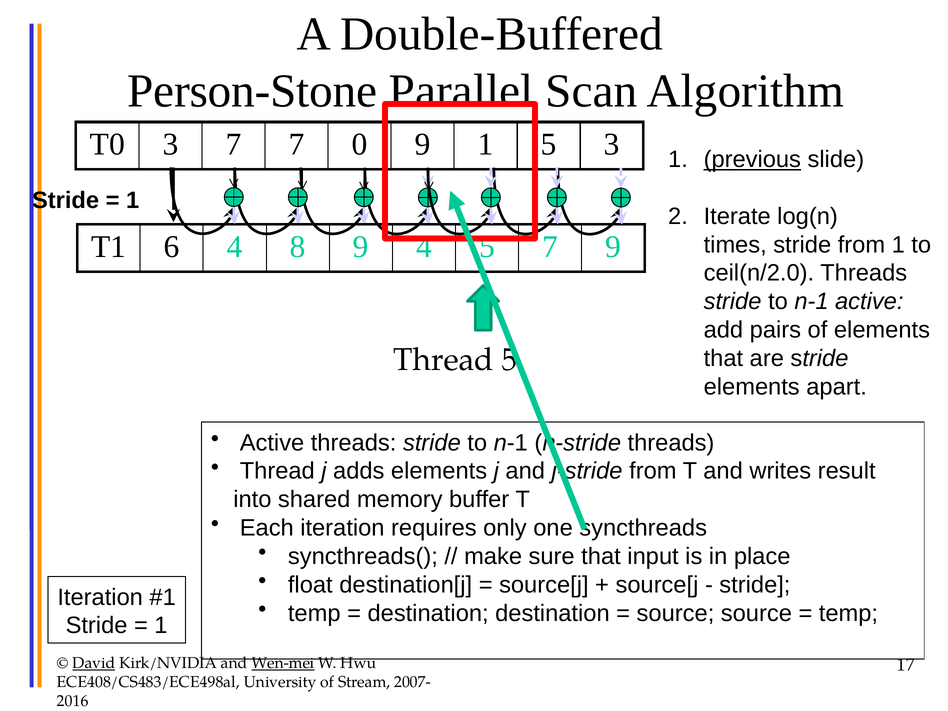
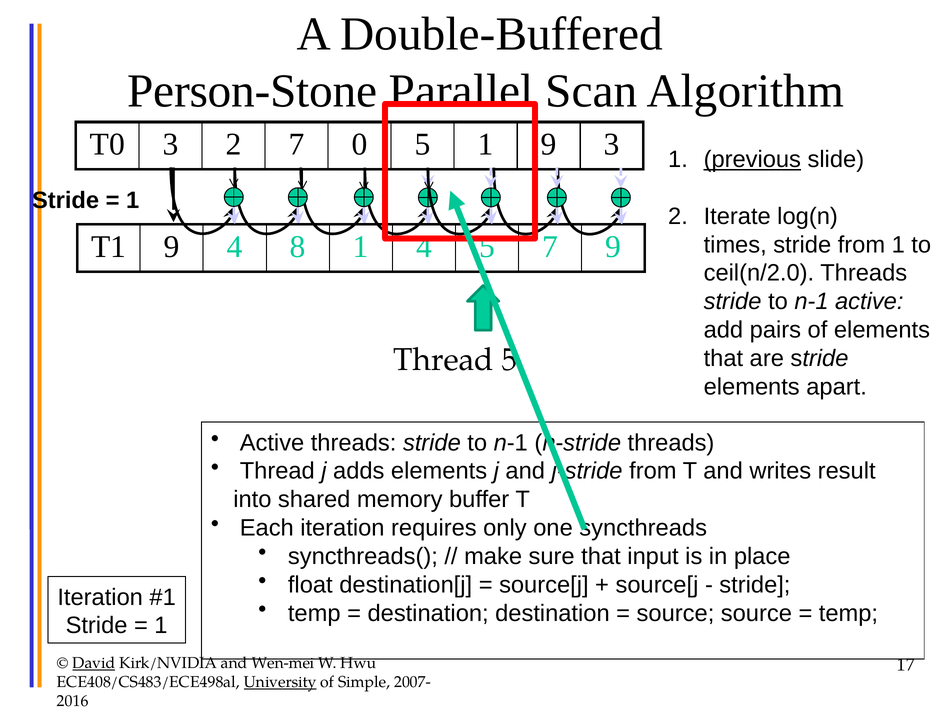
3 7: 7 -> 2 (233, 144)
0 9: 9 -> 5 (423, 144)
1 5: 5 -> 9 (549, 144)
T1 6: 6 -> 9 (172, 247)
8 9: 9 -> 1 (361, 247)
Wen-mei underline: present -> none (283, 663)
University underline: none -> present (280, 682)
Stream: Stream -> Simple (364, 682)
